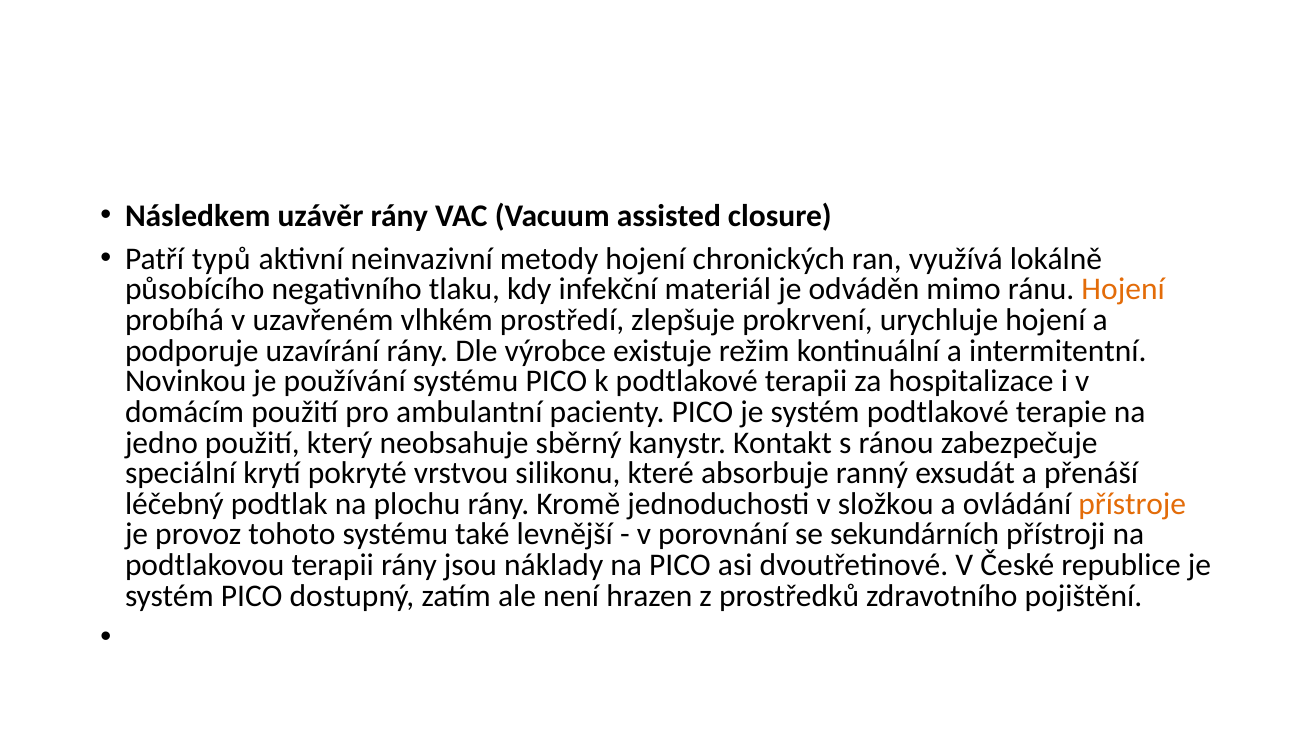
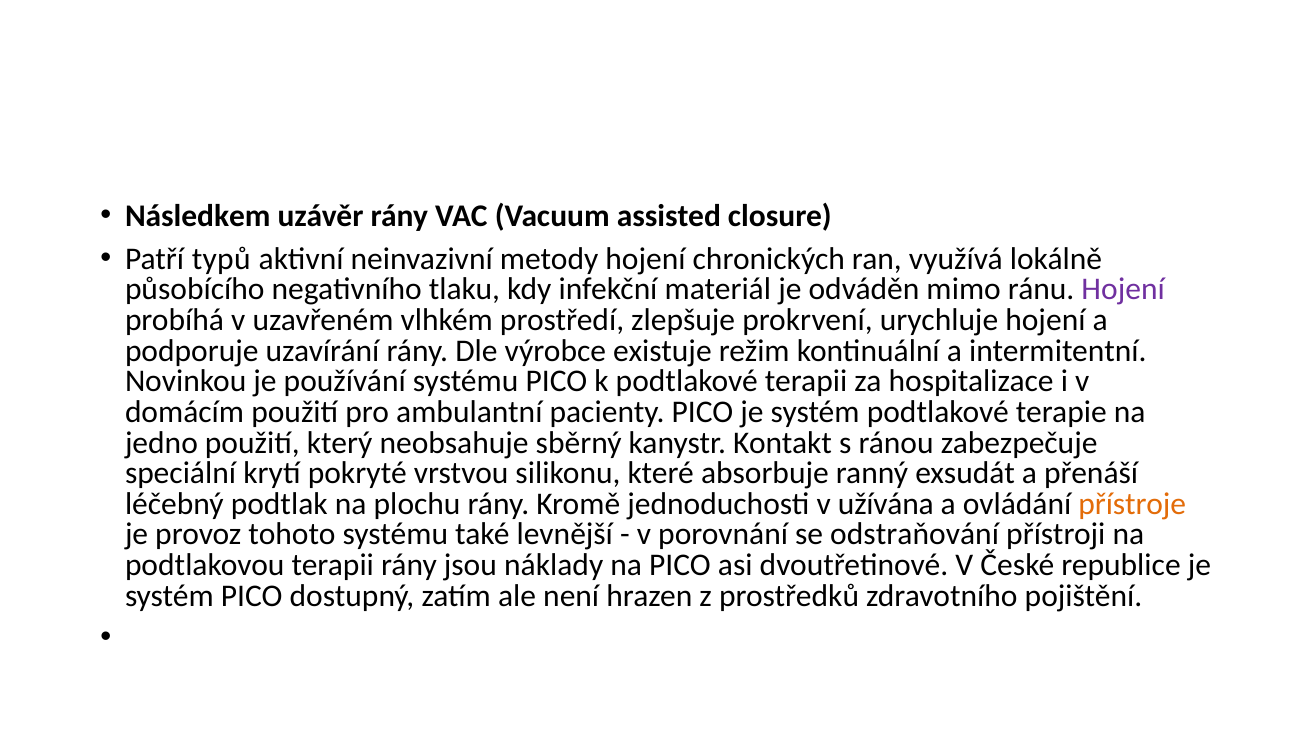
Hojení colour: orange -> purple (1123, 290)
složkou: složkou -> užívána (886, 504)
sekundárních: sekundárních -> odstraňování (915, 535)
